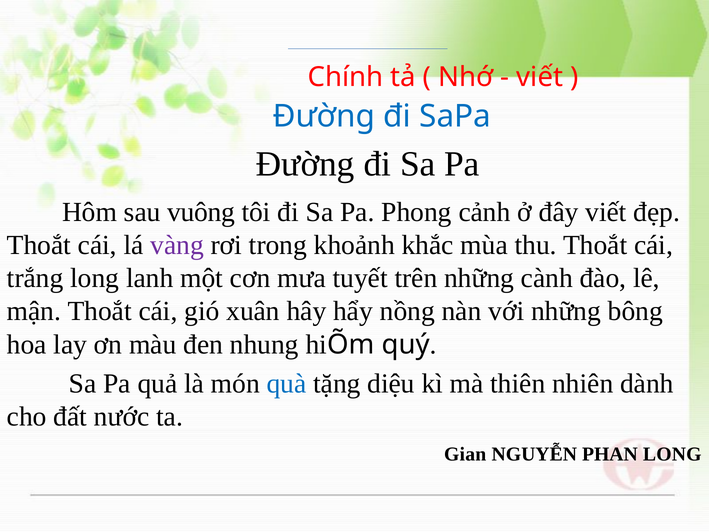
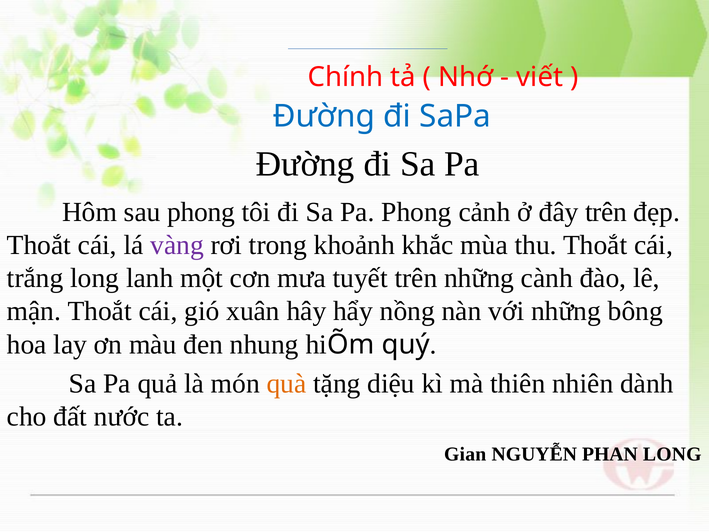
sau vuông: vuông -> phong (201, 212)
đây viết: viết -> trên (606, 212)
quà colour: blue -> orange (287, 383)
